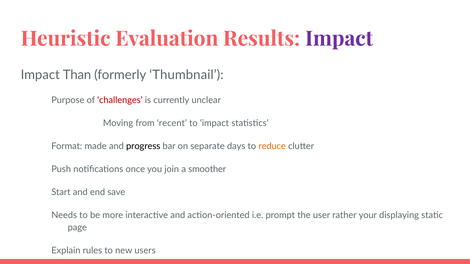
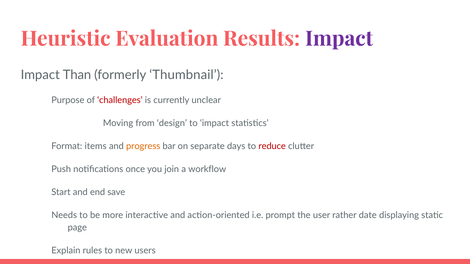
recent: recent -> design (172, 123)
made: made -> items (96, 146)
progress colour: black -> orange (143, 146)
reduce colour: orange -> red (272, 146)
smoother: smoother -> workflow (207, 169)
rather your: your -> date (368, 215)
